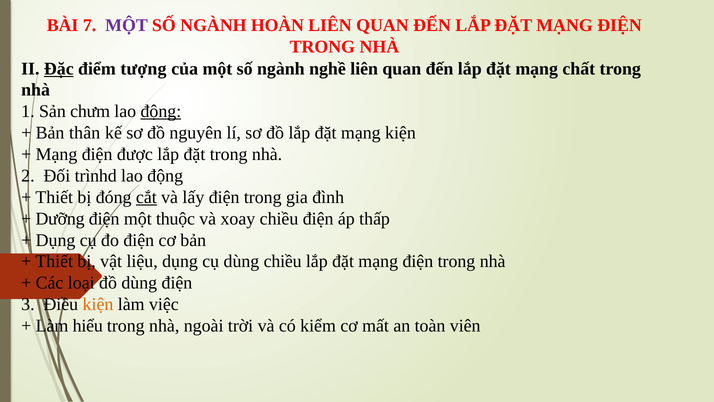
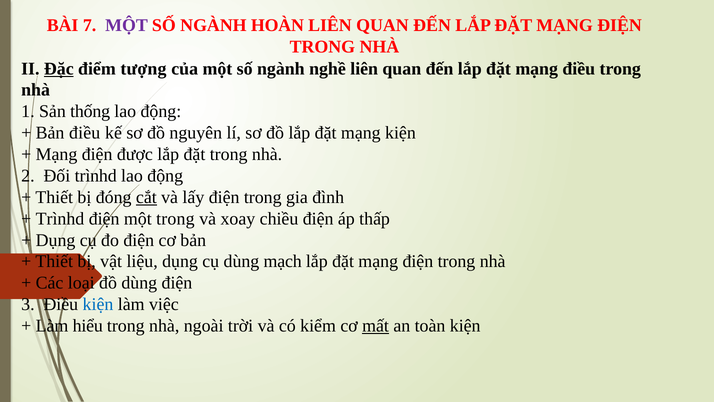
mạng chất: chất -> điều (579, 69)
chưm: chưm -> thống (90, 111)
động underline: present -> none (161, 111)
Bản thân: thân -> điều (85, 133)
Dưỡng: Dưỡng -> Trìnhd (60, 218)
một thuộc: thuộc -> trong (175, 218)
dùng chiều: chiều -> mạch (283, 261)
kiện colour: orange -> blue (98, 304)
mất underline: none -> present (376, 326)
toàn viên: viên -> kiện (465, 326)
